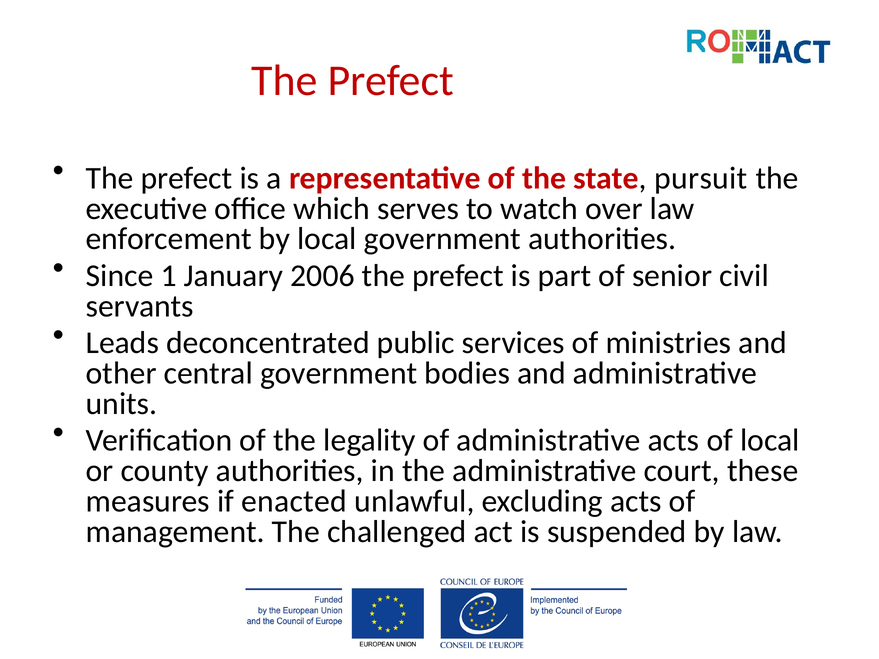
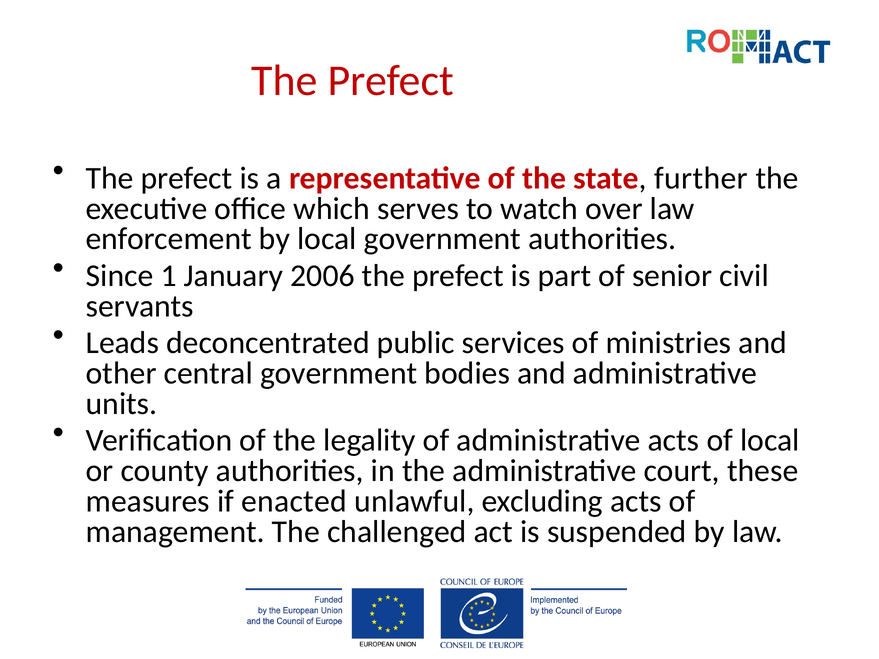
pursuit: pursuit -> further (701, 178)
